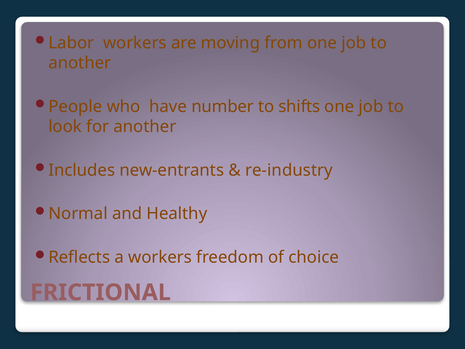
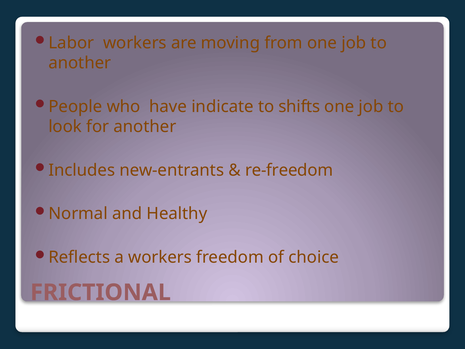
number: number -> indicate (223, 106)
re-industry: re-industry -> re-freedom (289, 170)
